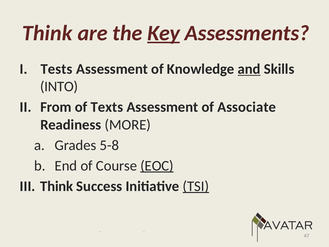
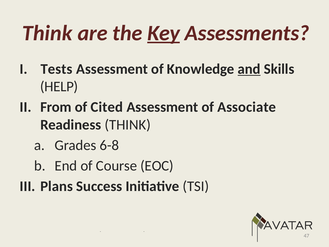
INTO: INTO -> HELP (59, 87)
Texts: Texts -> Cited (107, 107)
Readiness MORE: MORE -> THINK (128, 125)
5-8: 5-8 -> 6-8 (109, 145)
EOC underline: present -> none (157, 166)
Think: Think -> Plans (57, 186)
TSI underline: present -> none (196, 186)
